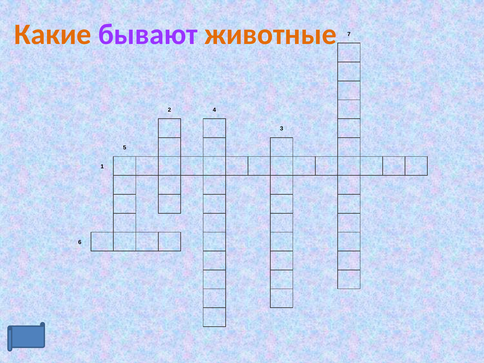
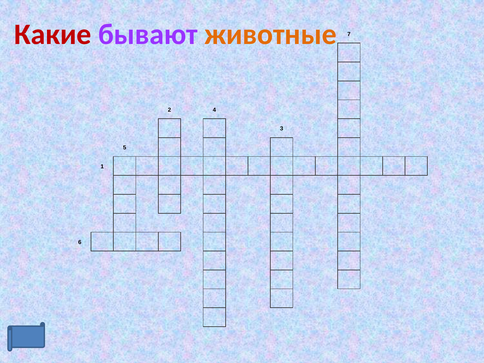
Какие colour: orange -> red (53, 34)
